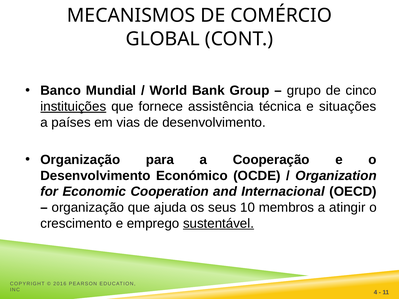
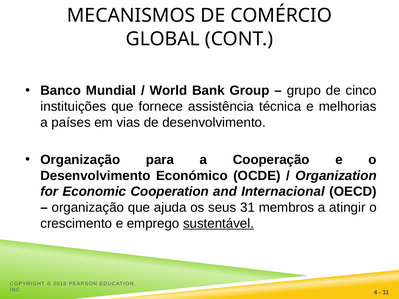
instituições underline: present -> none (73, 107)
situações: situações -> melhorias (348, 107)
10: 10 -> 31 (248, 208)
